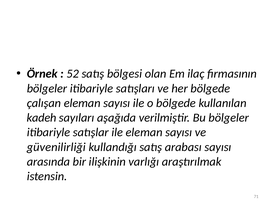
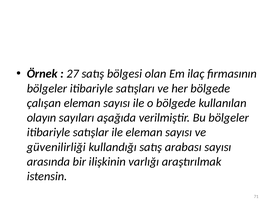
52: 52 -> 27 (73, 74)
kadeh: kadeh -> olayın (42, 118)
